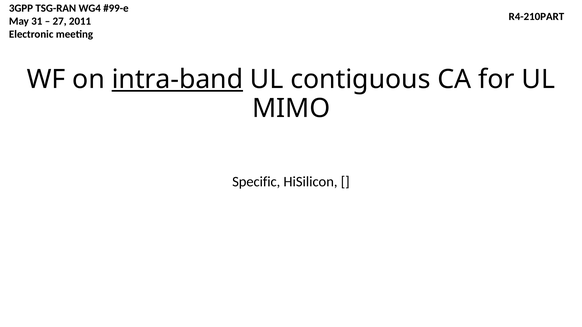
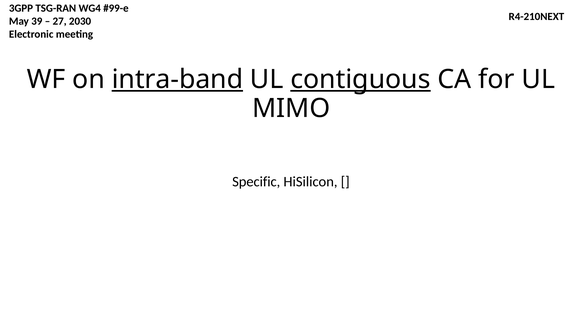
R4-210PART: R4-210PART -> R4-210NEXT (536, 17)
31: 31 -> 39 (37, 21)
2011: 2011 -> 2030 (80, 21)
contiguous underline: none -> present (360, 80)
